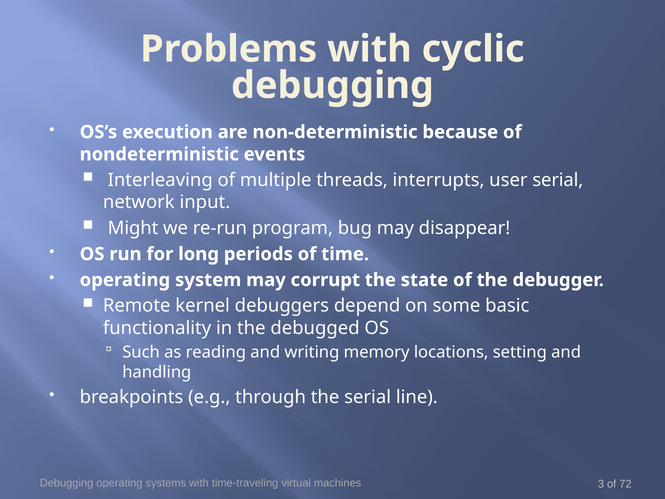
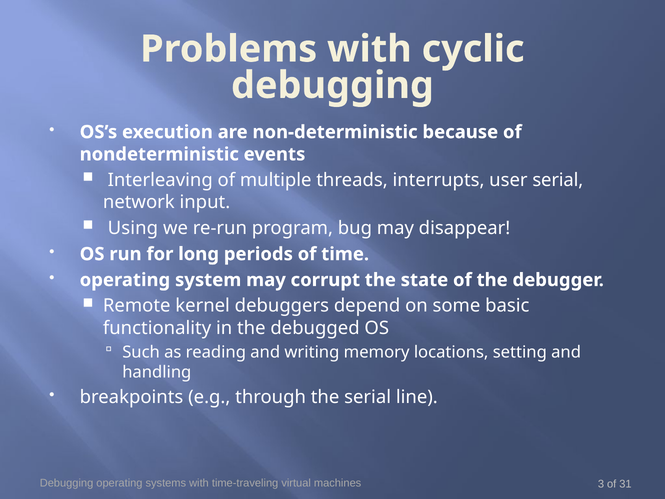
Might: Might -> Using (133, 228)
72: 72 -> 31 (625, 484)
